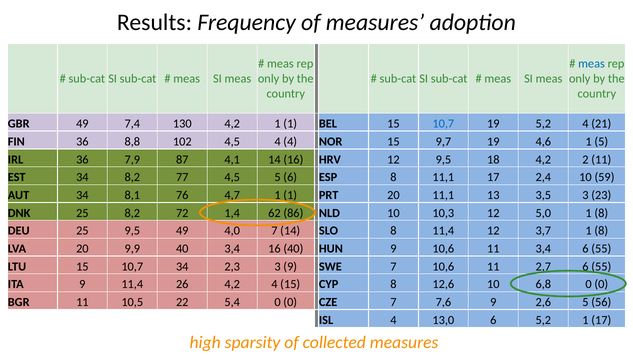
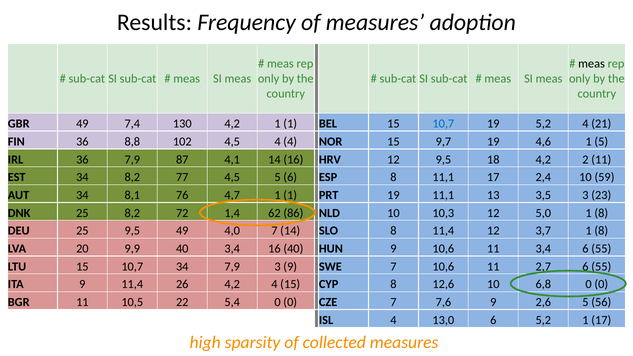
meas colour: blue -> black (592, 64)
PRT 20: 20 -> 19 (393, 195)
34 2,3: 2,3 -> 7,9 (232, 267)
